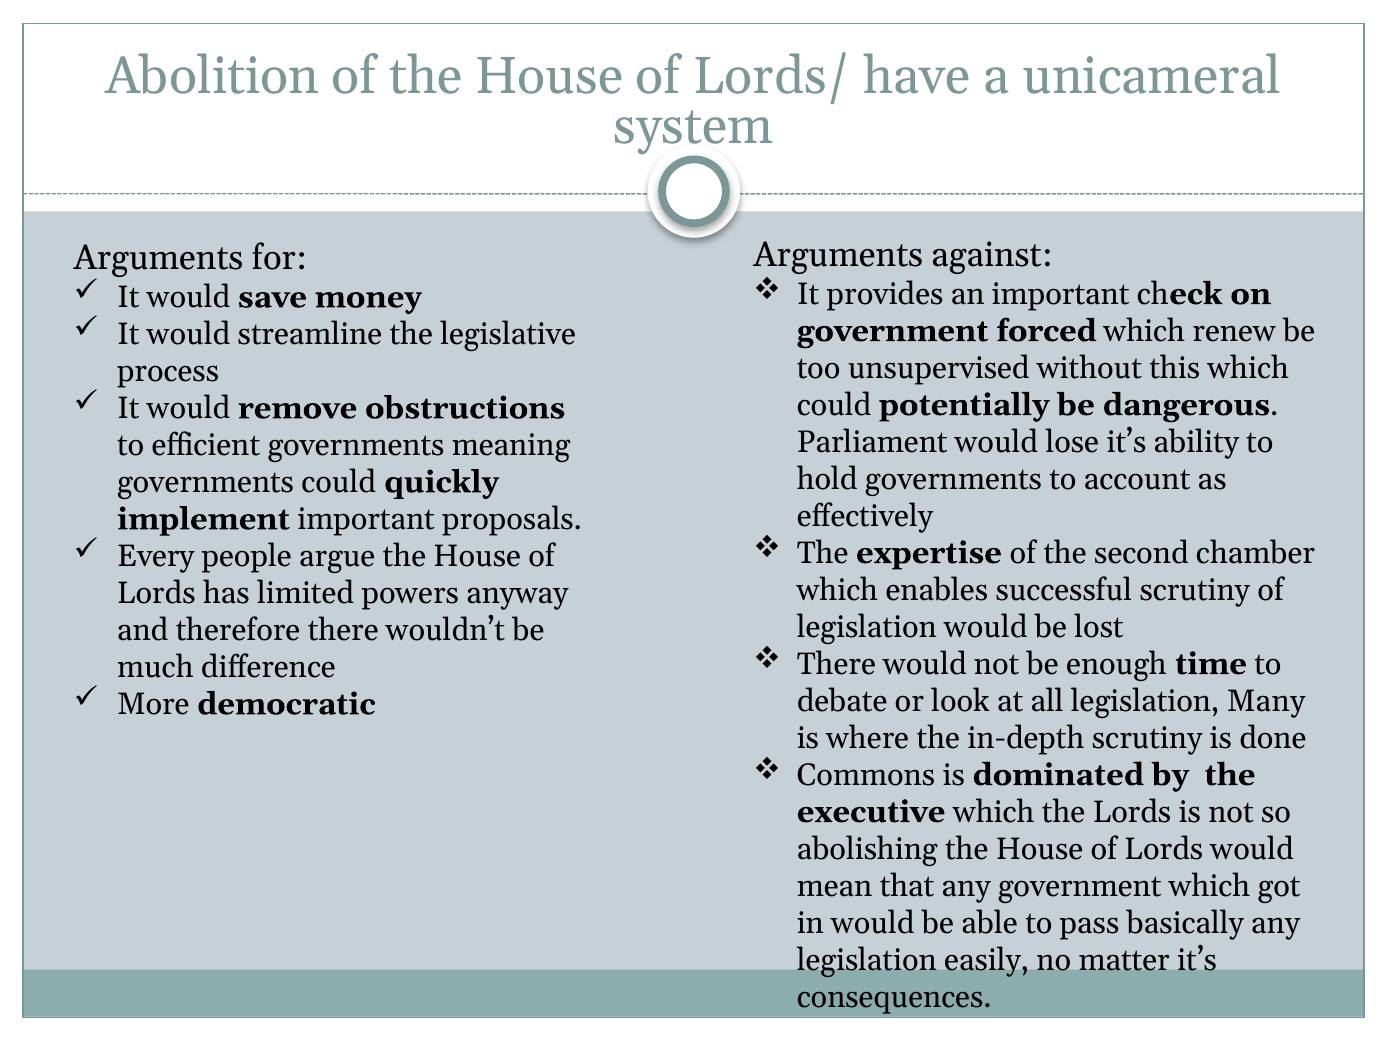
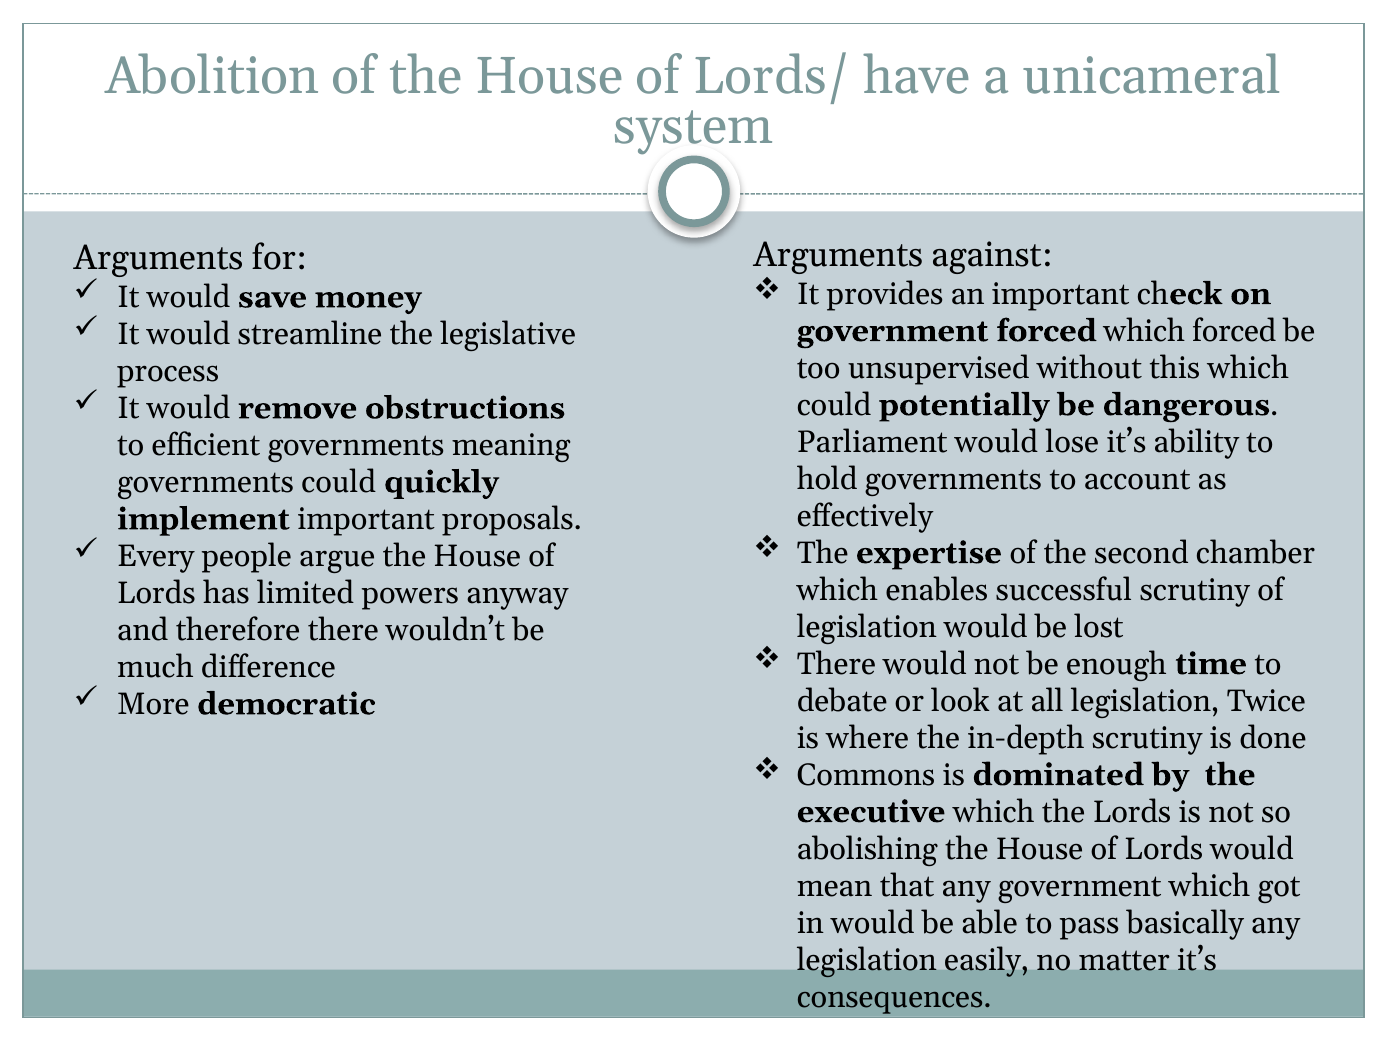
which renew: renew -> forced (1234, 331)
Many: Many -> Twice (1266, 701)
